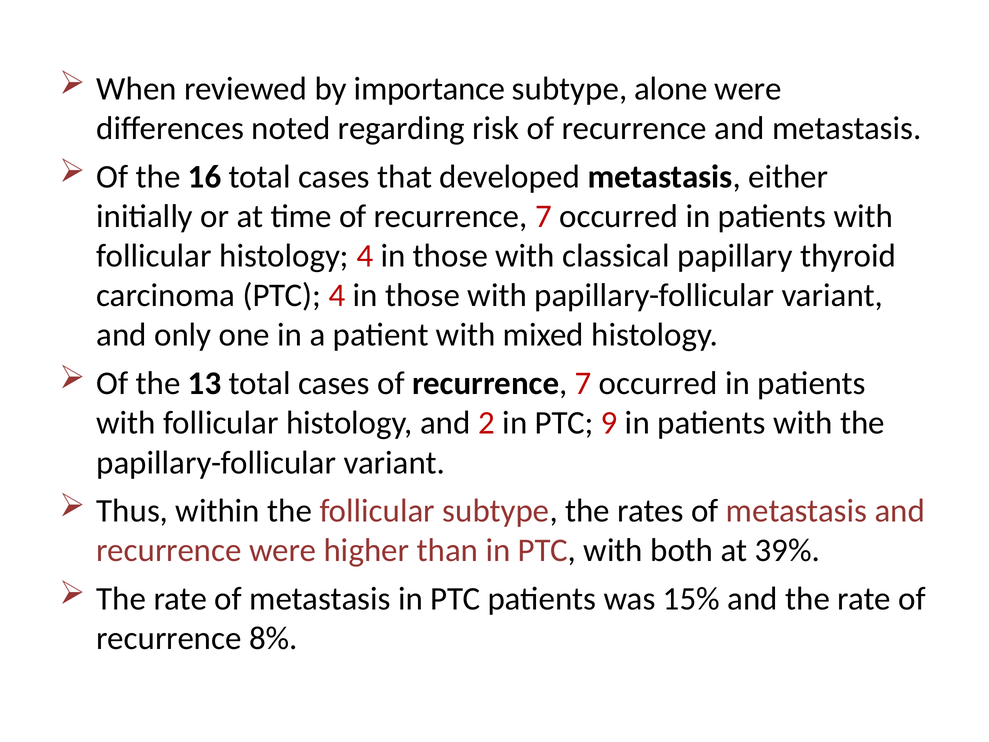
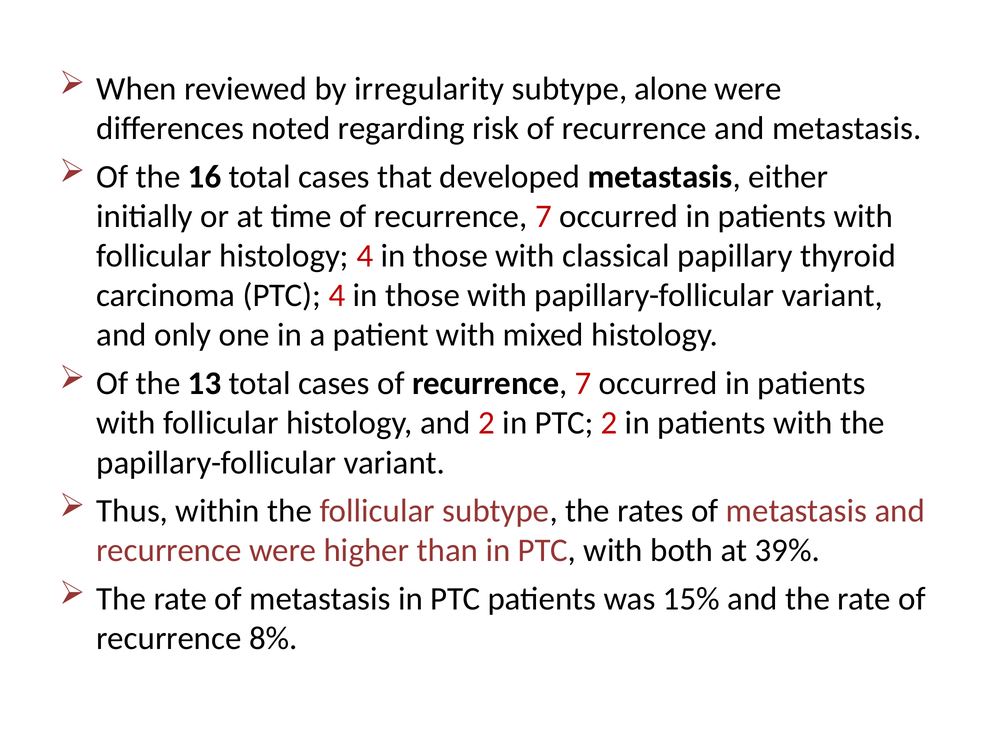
importance: importance -> irregularity (429, 89)
PTC 9: 9 -> 2 (609, 423)
